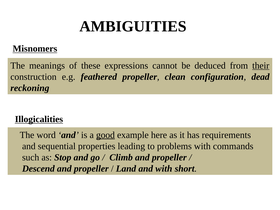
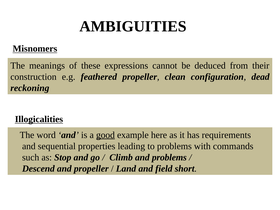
their underline: present -> none (261, 66)
Climb and propeller: propeller -> problems (169, 157)
and with: with -> field (164, 169)
